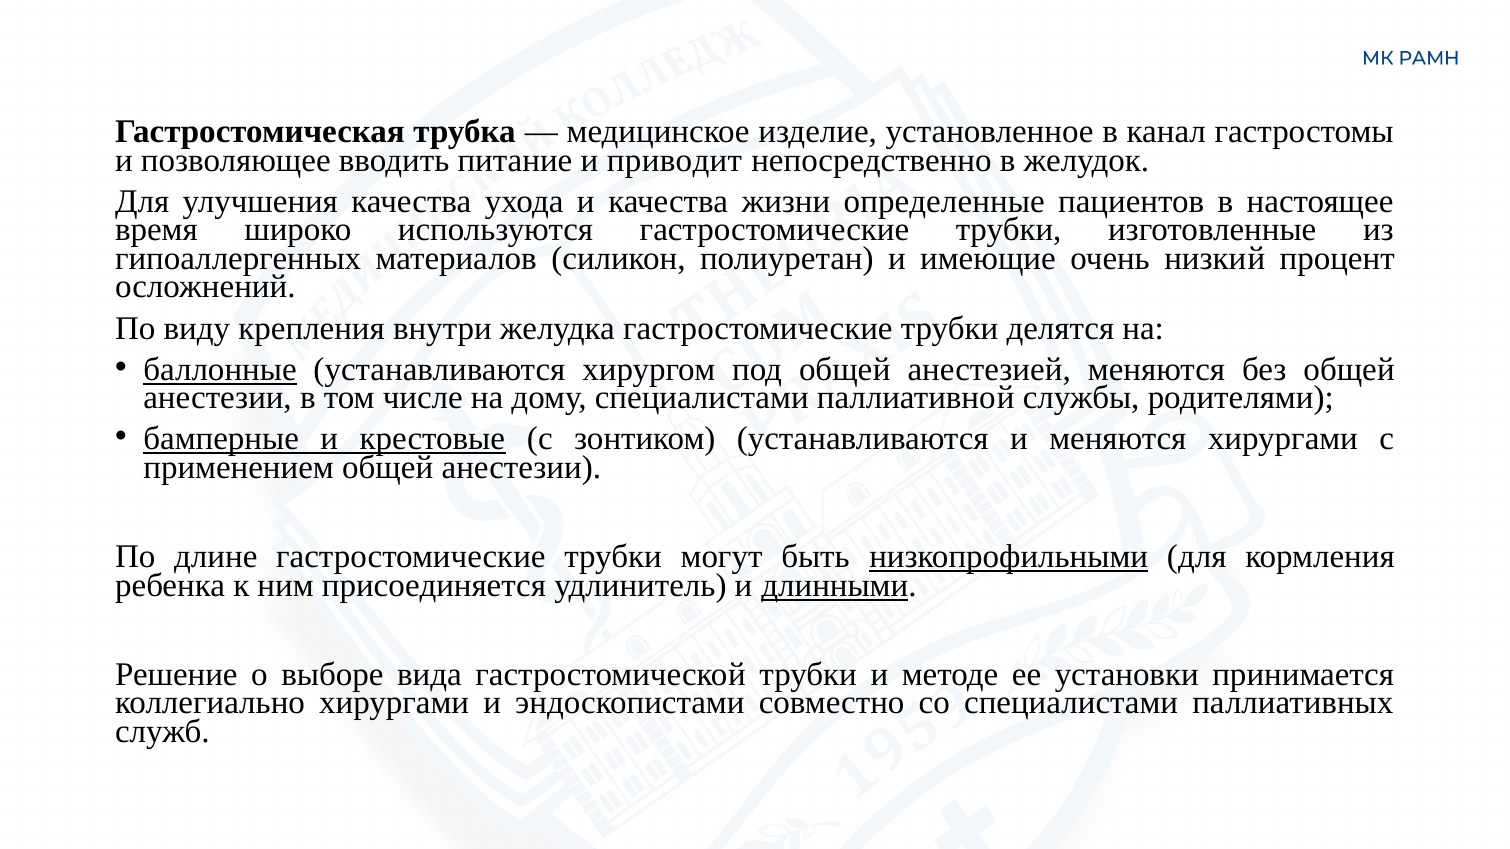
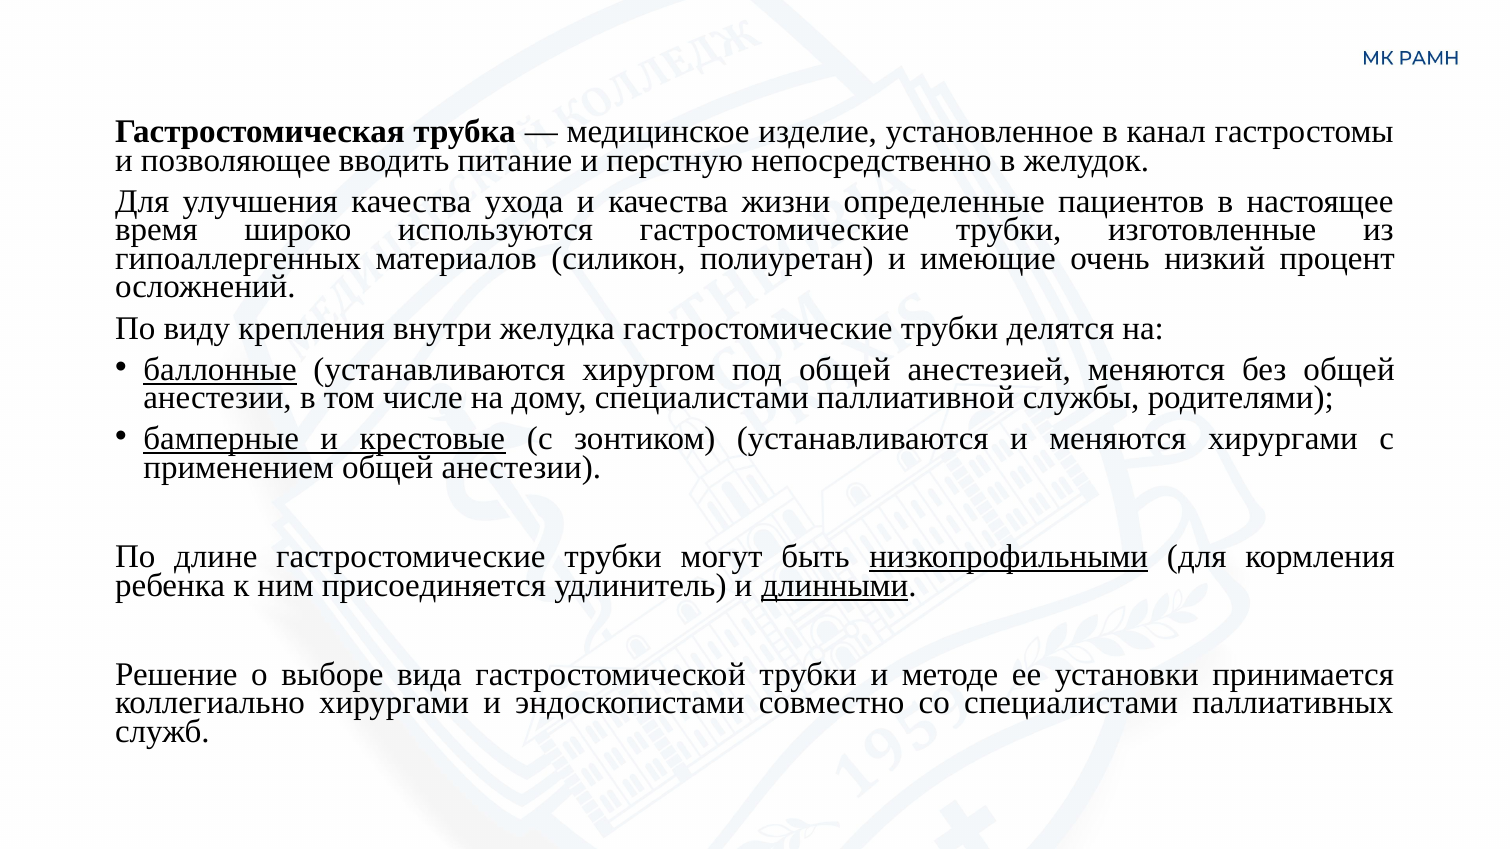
приводит: приводит -> перстную (675, 160)
